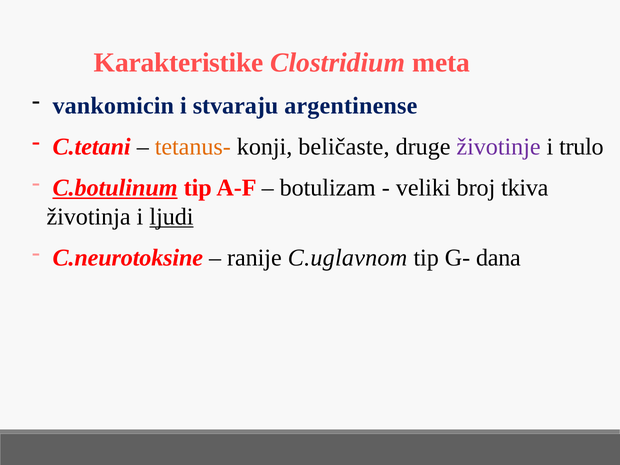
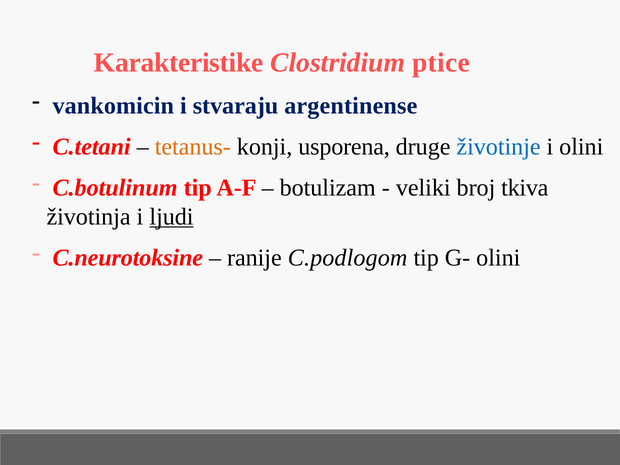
meta: meta -> ptice (441, 63)
beličaste: beličaste -> usporena (344, 147)
životinje colour: purple -> blue (499, 147)
i trulo: trulo -> olini (581, 147)
C.botulinum underline: present -> none (115, 188)
C.uglavnom: C.uglavnom -> C.podlogom (348, 258)
G- dana: dana -> olini (498, 258)
